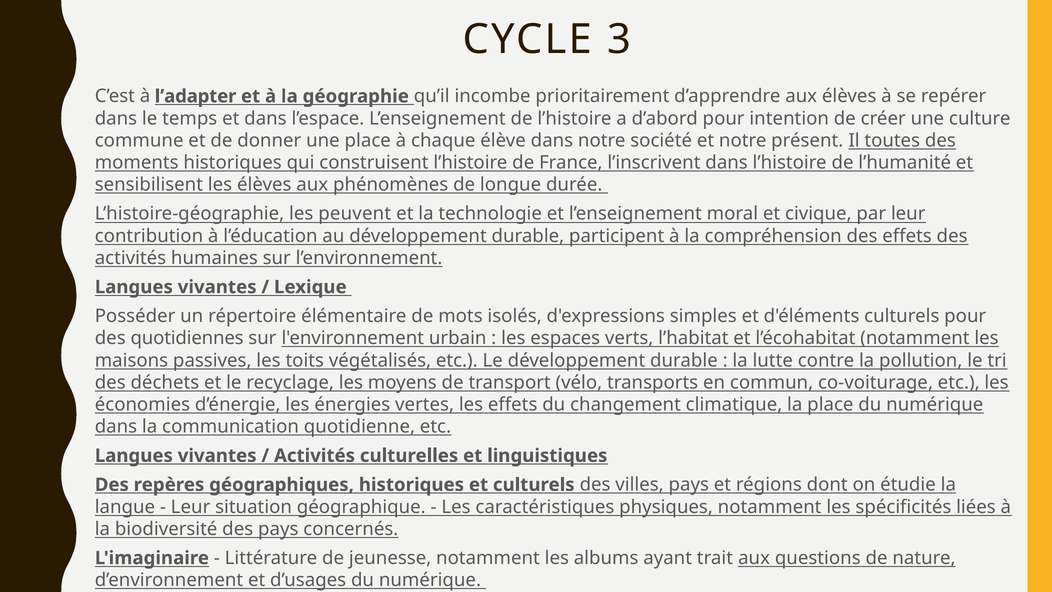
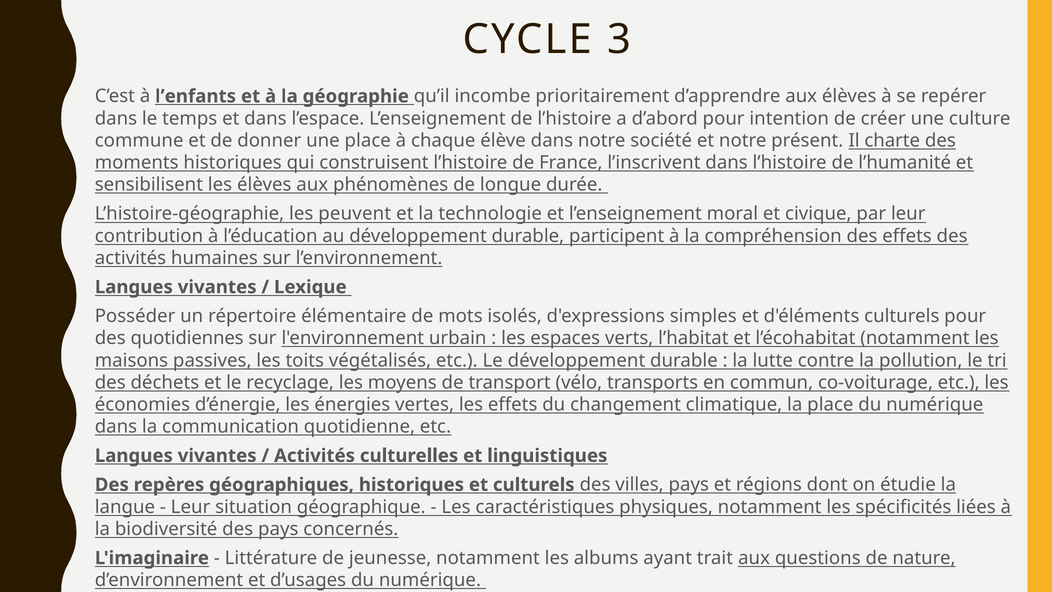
l’adapter: l’adapter -> l’enfants (196, 96)
toutes: toutes -> charte (892, 140)
